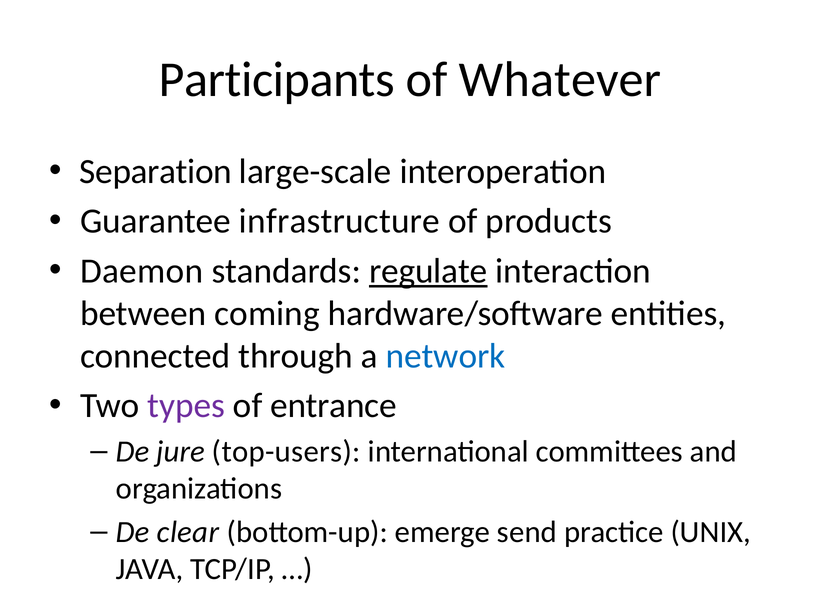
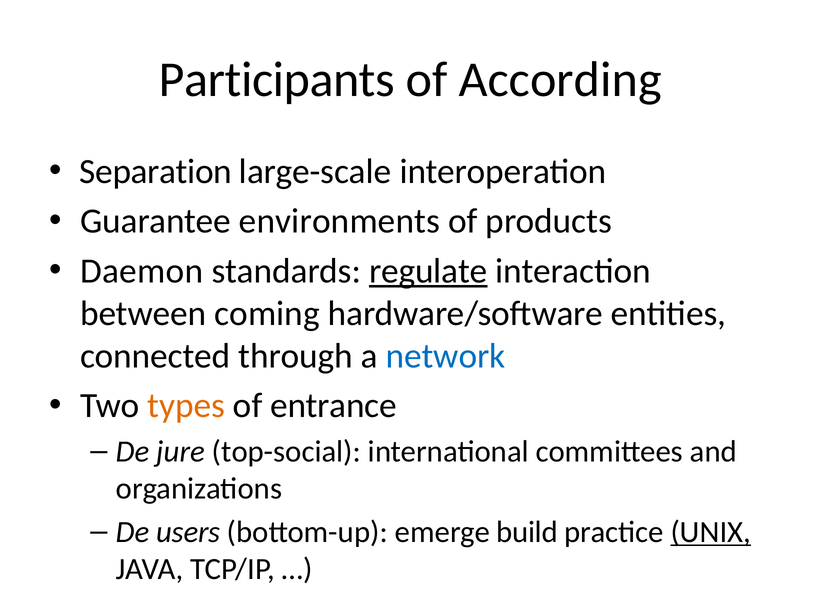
Whatever: Whatever -> According (560, 79)
infrastructure: infrastructure -> environments (339, 221)
types colour: purple -> orange (186, 406)
top-users: top-users -> top-social (286, 451)
clear: clear -> users (188, 532)
send: send -> build (527, 532)
UNIX underline: none -> present (711, 532)
